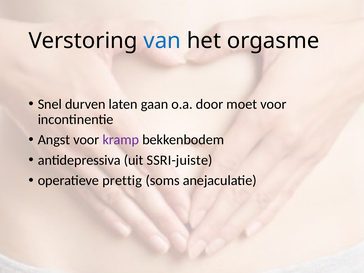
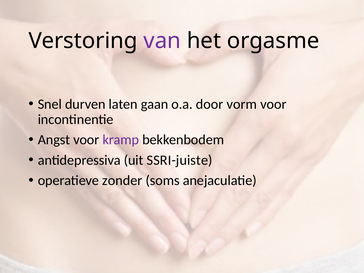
van colour: blue -> purple (162, 41)
moet: moet -> vorm (242, 104)
prettig: prettig -> zonder (122, 180)
